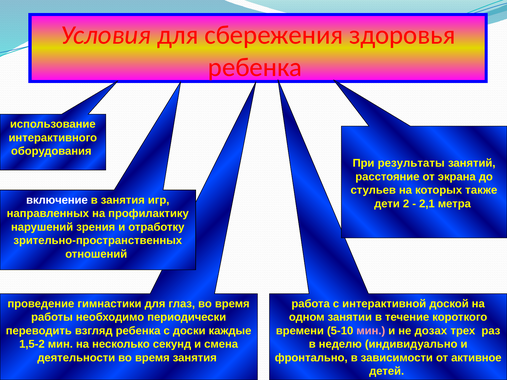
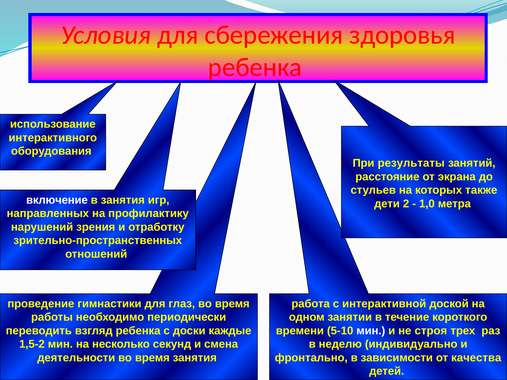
2,1: 2,1 -> 1,0 (427, 204)
мин colour: pink -> white (371, 331)
дозах: дозах -> строя (431, 331)
активное: активное -> качества (476, 358)
